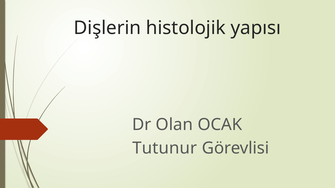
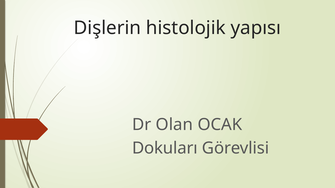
Tutunur: Tutunur -> Dokuları (165, 148)
